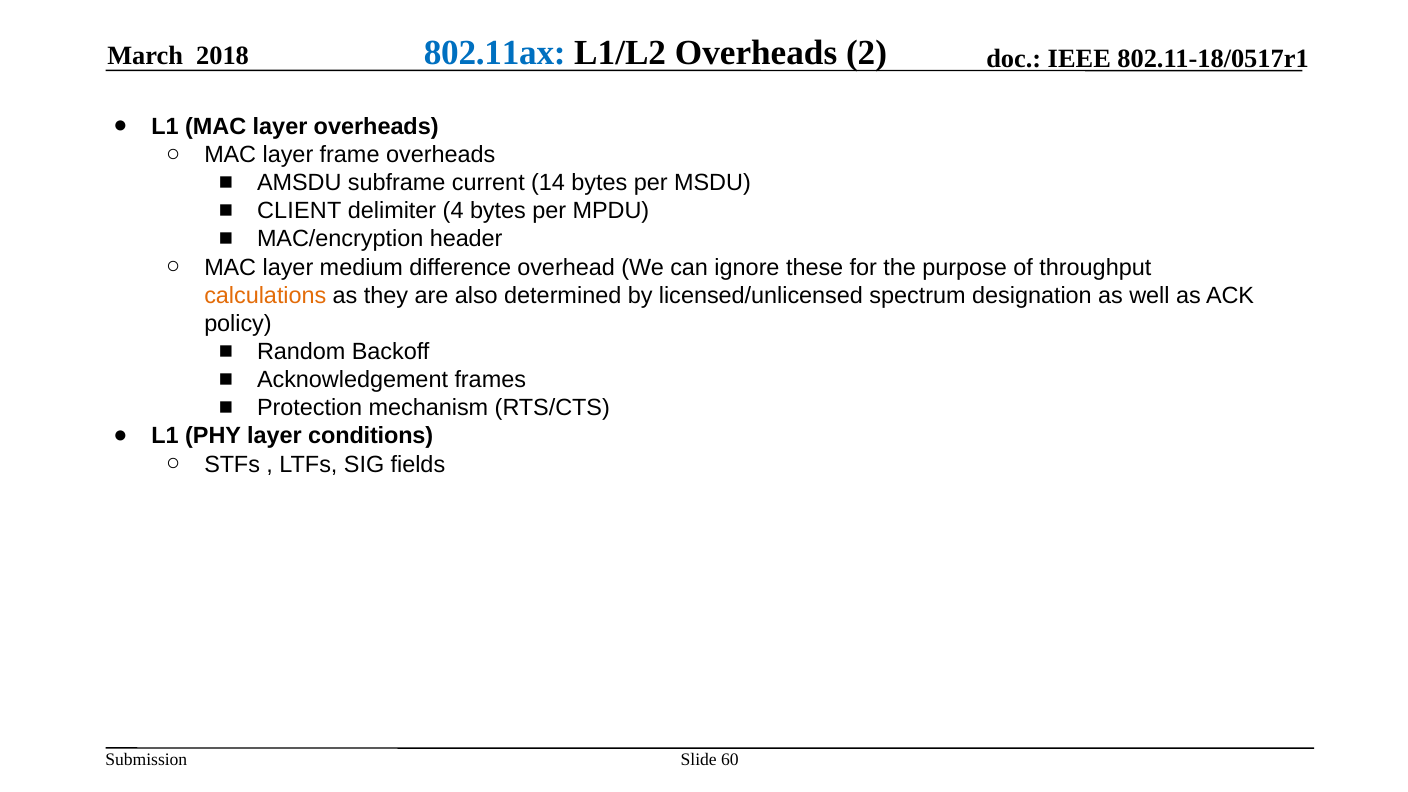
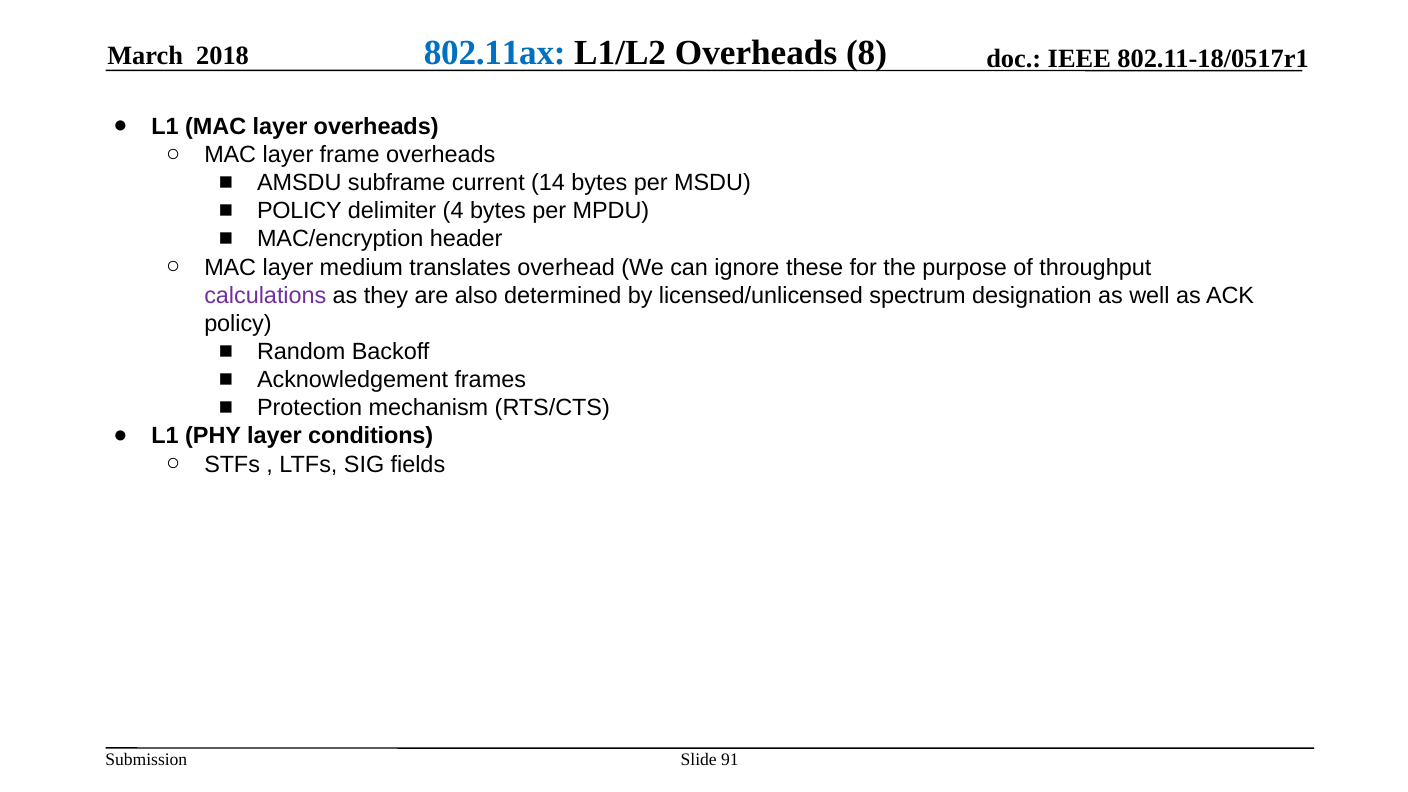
2: 2 -> 8 (866, 53)
CLIENT: CLIENT -> POLICY (299, 211)
difference: difference -> translates (460, 267)
calculations colour: orange -> purple (265, 296)
60: 60 -> 91 (730, 760)
